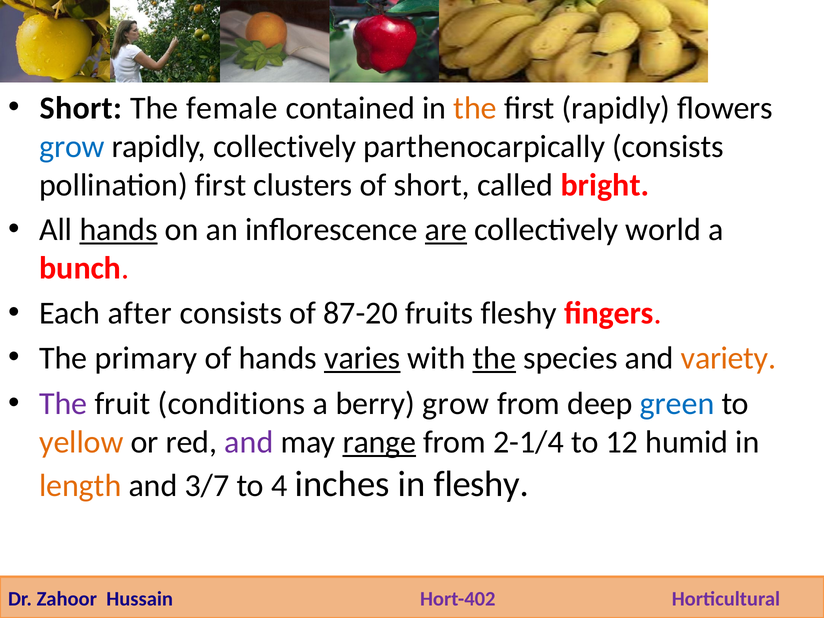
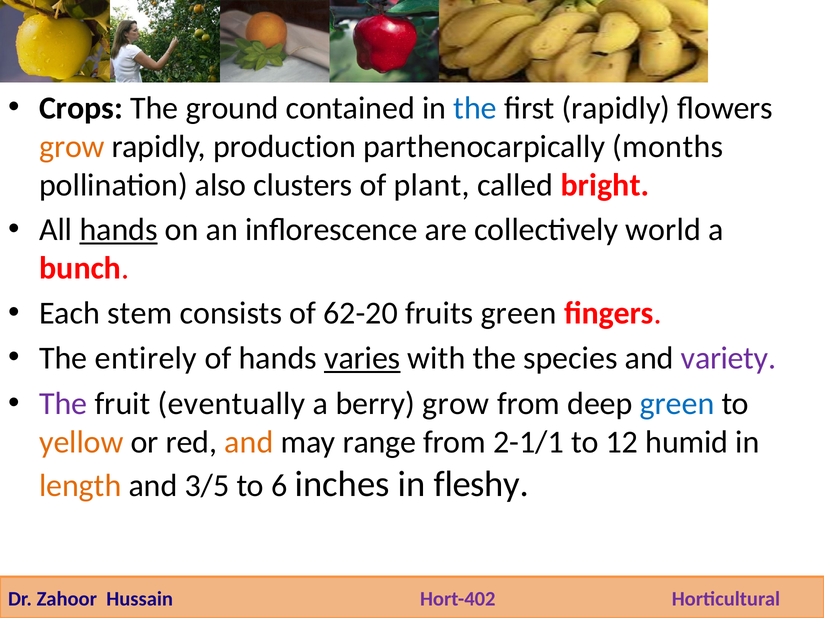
Short: Short -> Crops (81, 108)
female: female -> ground (232, 108)
the colour: orange -> blue (475, 108)
grow colour: blue -> orange (72, 146)
rapidly collectively: collectively -> production (285, 146)
parthenocarpically consists: consists -> months (668, 146)
pollination first: first -> also (221, 185)
of short: short -> plant (432, 185)
are underline: present -> none (446, 230)
after: after -> stem (140, 313)
87-20: 87-20 -> 62-20 (361, 313)
fruits fleshy: fleshy -> green (518, 313)
primary: primary -> entirely (146, 358)
the underline: present -> none (494, 358)
variety colour: orange -> purple (728, 358)
conditions: conditions -> eventually (232, 404)
and colour: purple -> orange (249, 442)
range underline: present -> none (379, 442)
2-1/4: 2-1/4 -> 2-1/1 (529, 442)
3/7: 3/7 -> 3/5 (207, 485)
4: 4 -> 6 (279, 485)
